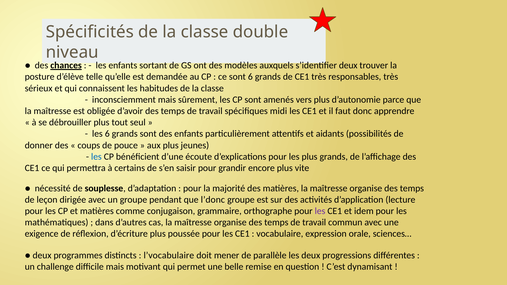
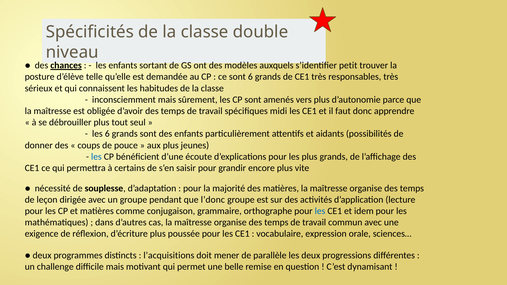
s’identifier deux: deux -> petit (348, 65)
les colour: purple -> blue (320, 211)
l’vocabulaire: l’vocabulaire -> l’acquisitions (169, 255)
